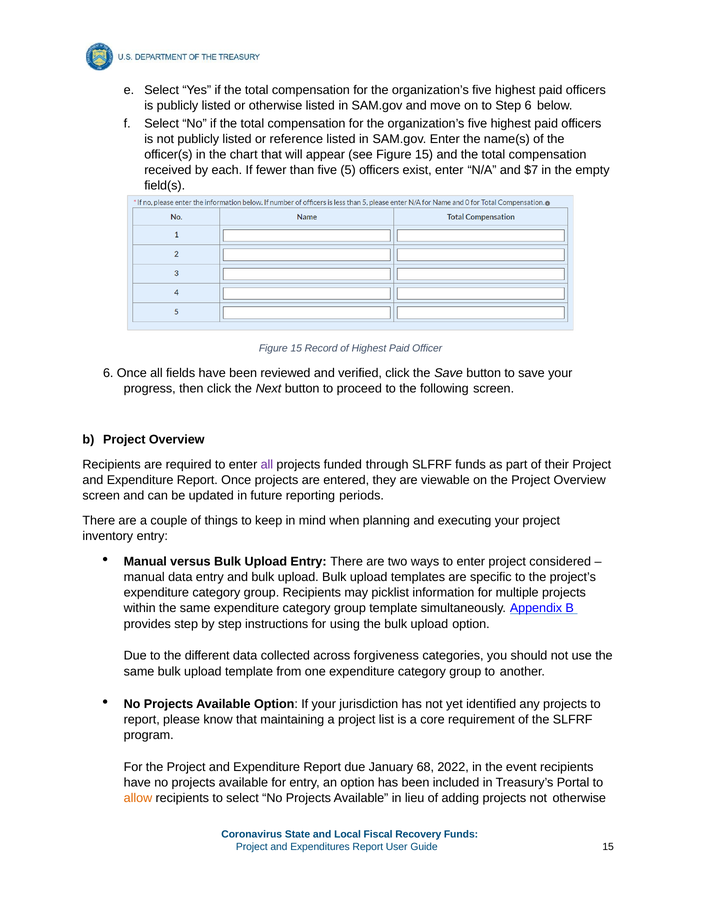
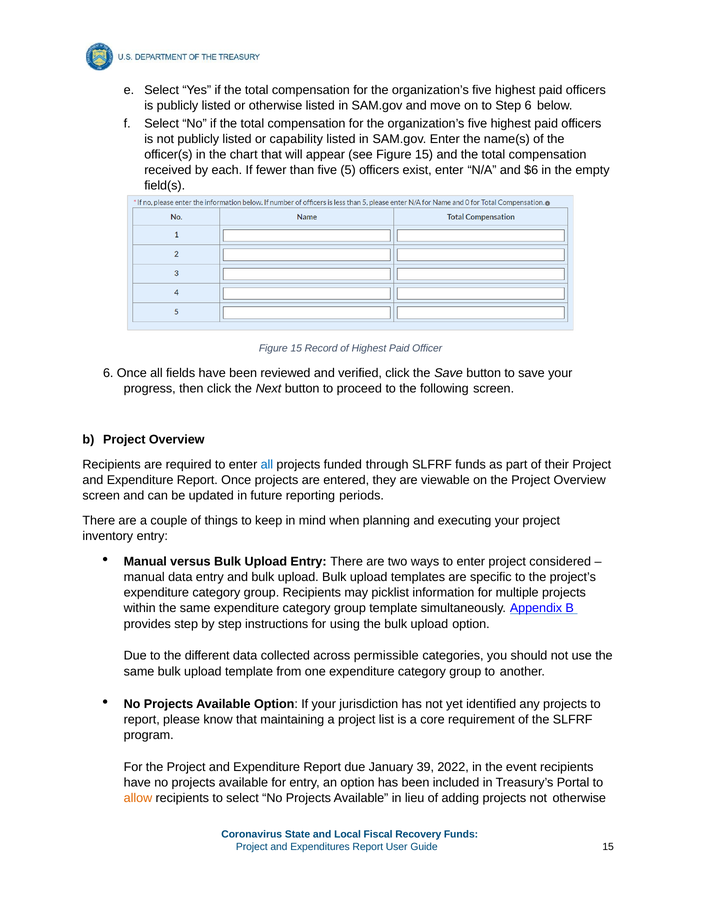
reference: reference -> capability (296, 139)
$7: $7 -> $6 (531, 170)
all colour: purple -> blue (267, 464)
forgiveness: forgiveness -> permissible (386, 655)
68: 68 -> 39 (425, 766)
